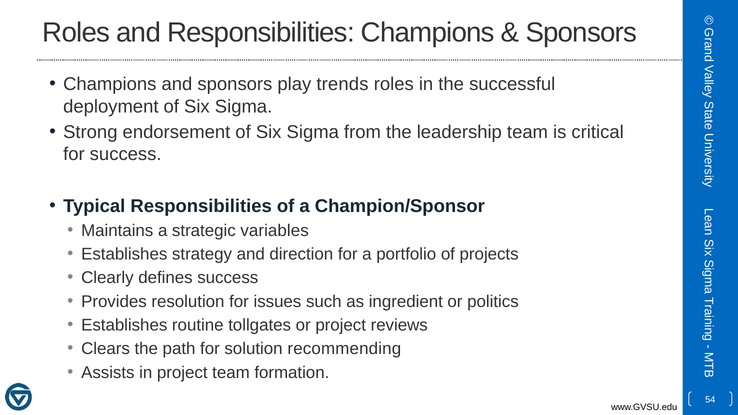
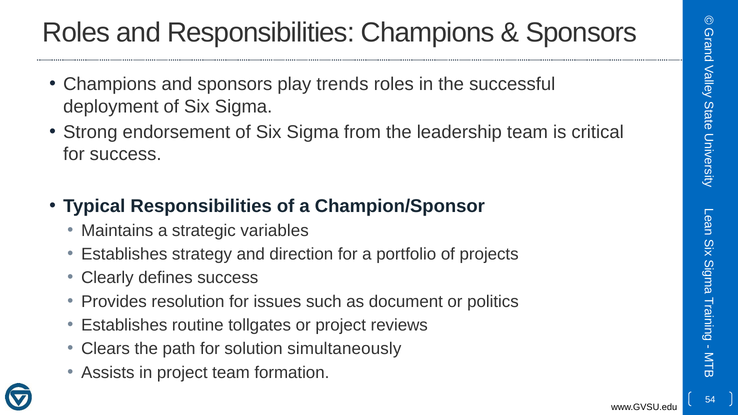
ingredient: ingredient -> document (406, 302)
recommending: recommending -> simultaneously (344, 349)
